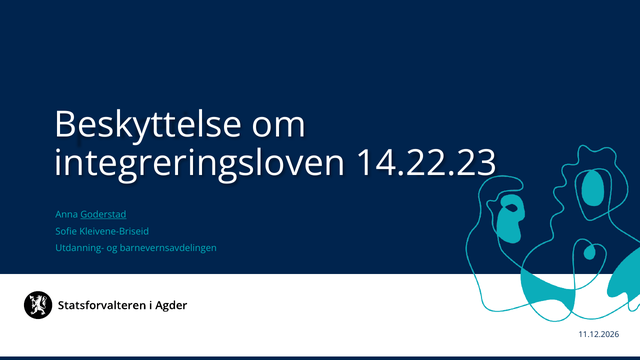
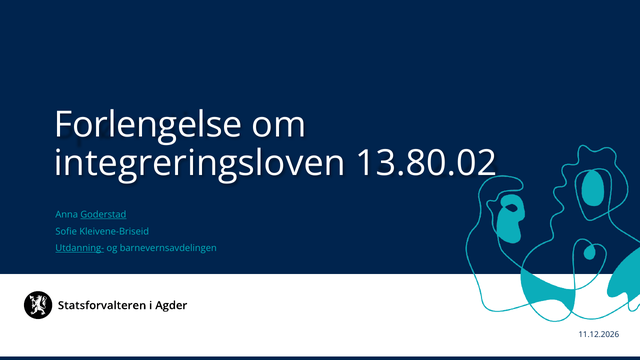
Beskyttelse: Beskyttelse -> Forlengelse (148, 125)
14.22.23: 14.22.23 -> 13.80.02 (426, 164)
Utdanning- underline: none -> present (80, 248)
